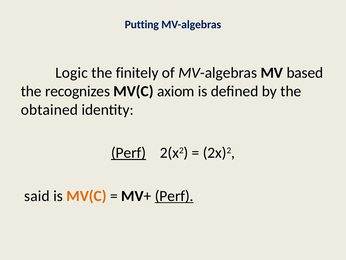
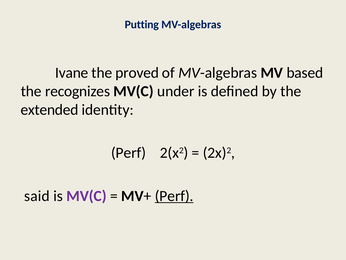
Logic: Logic -> Ivane (72, 73)
finitely: finitely -> proved (137, 73)
axiom: axiom -> under (176, 91)
obtained: obtained -> extended (50, 109)
Perf underline: present -> none (129, 153)
MV(C colour: orange -> purple (86, 196)
